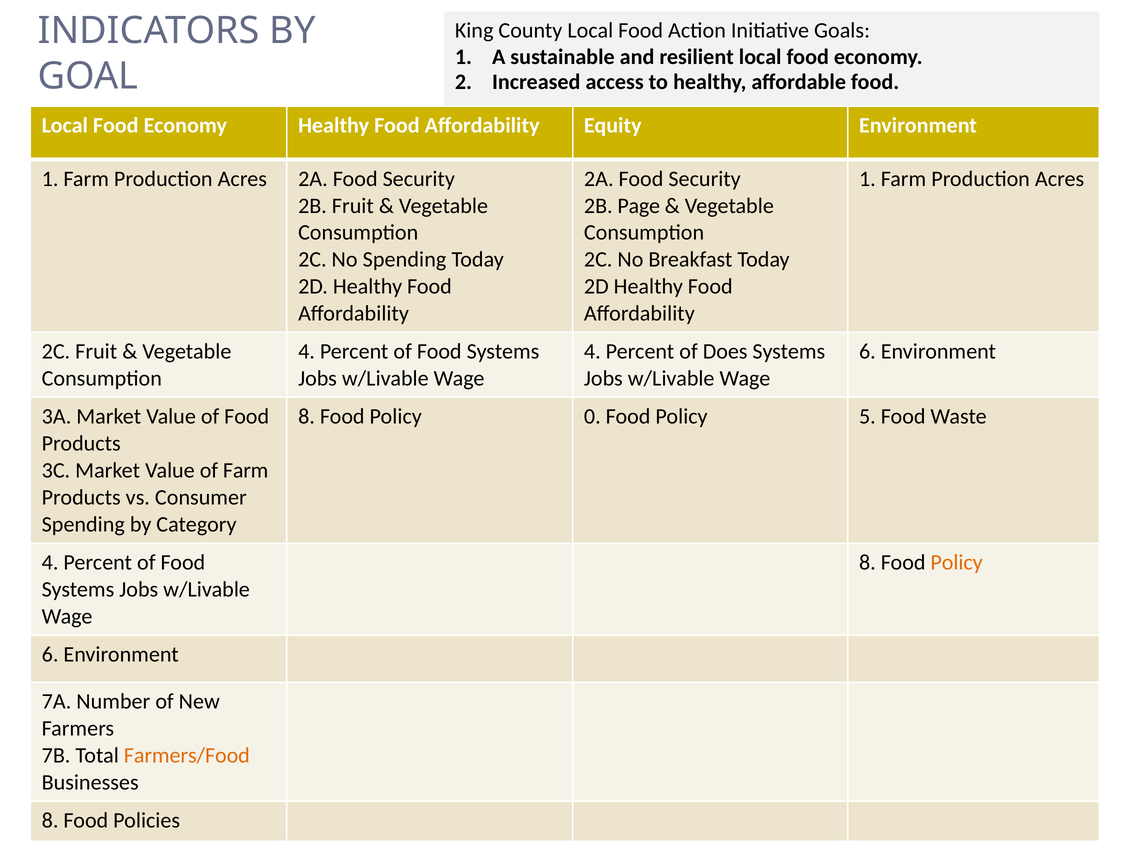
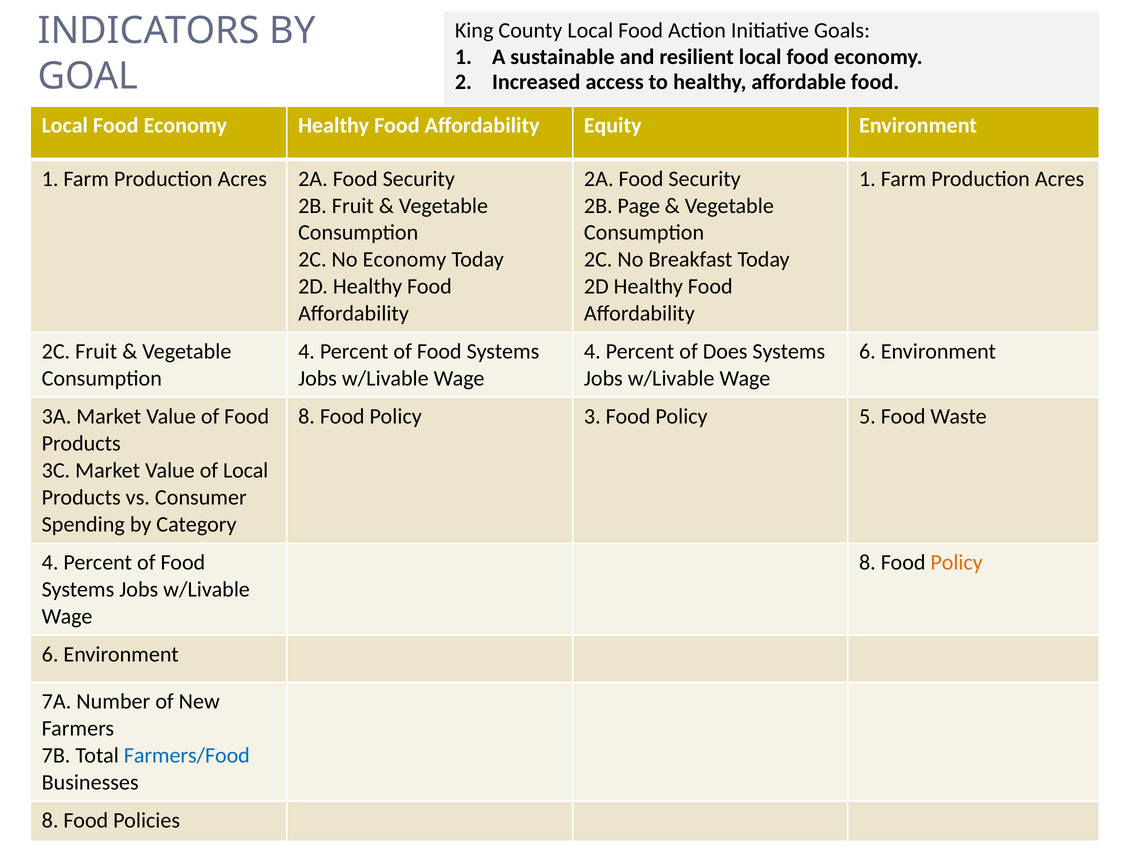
No Spending: Spending -> Economy (404, 259)
0: 0 -> 3 (592, 417)
of Farm: Farm -> Local (246, 470)
Farmers/Food colour: orange -> blue (187, 755)
